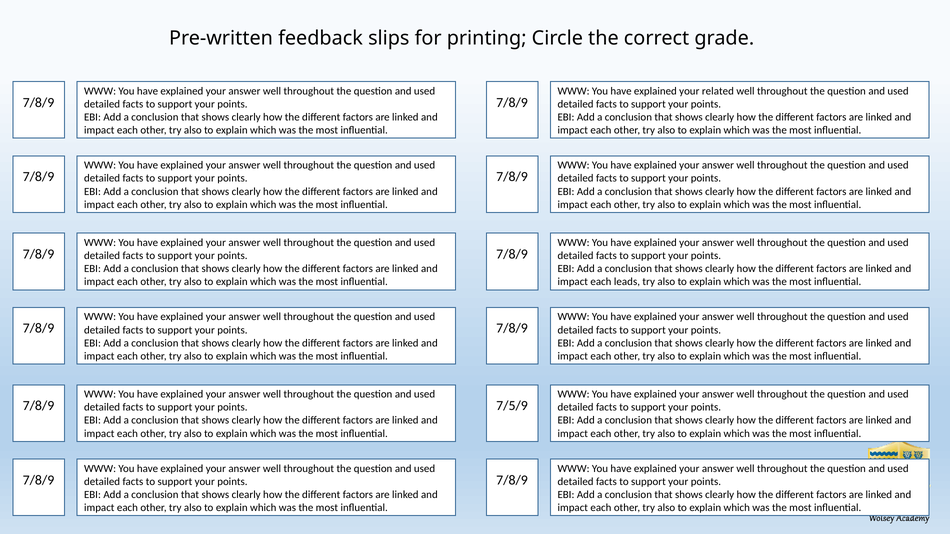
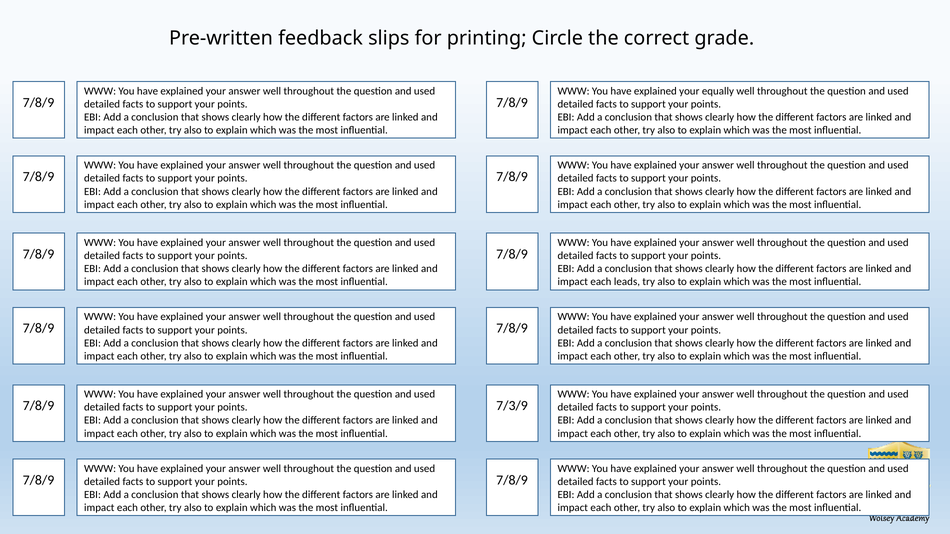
related: related -> equally (718, 91)
7/5/9: 7/5/9 -> 7/3/9 (512, 406)
